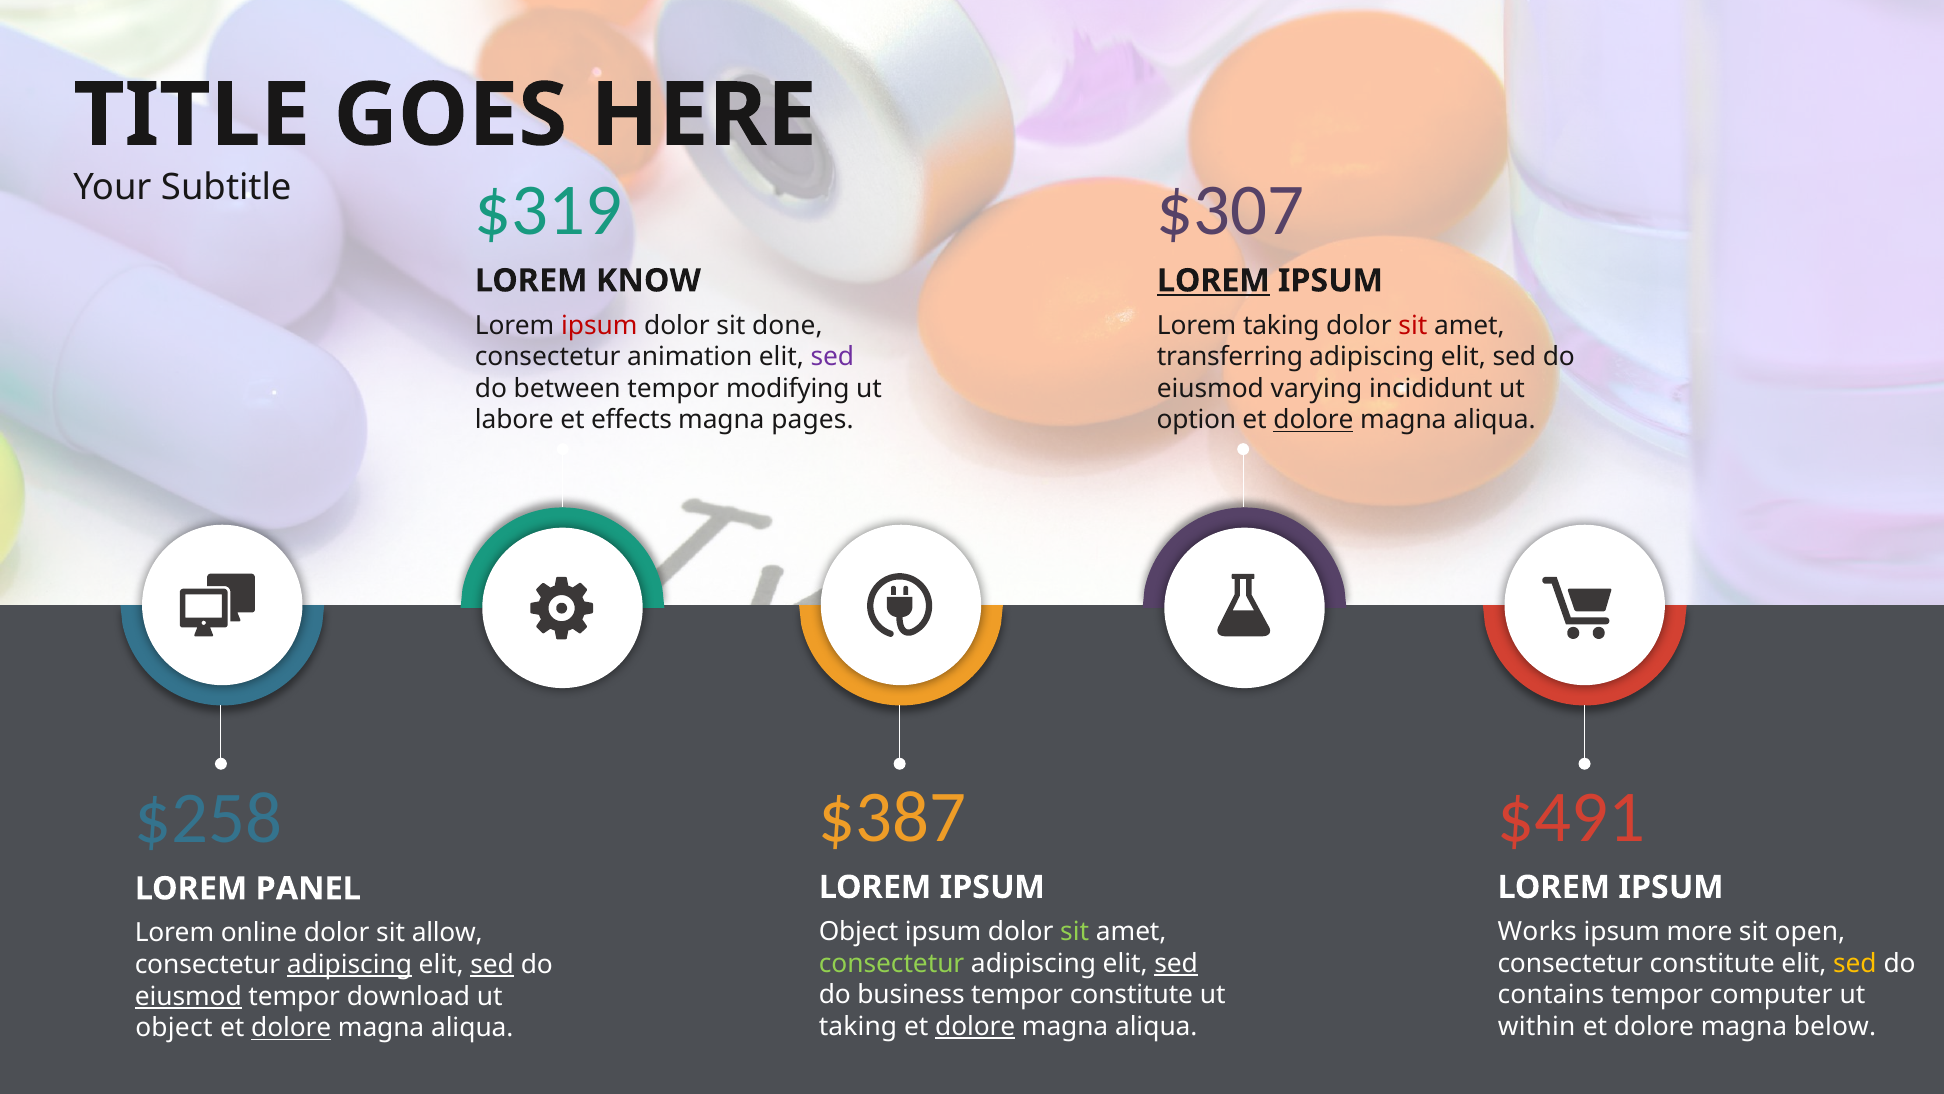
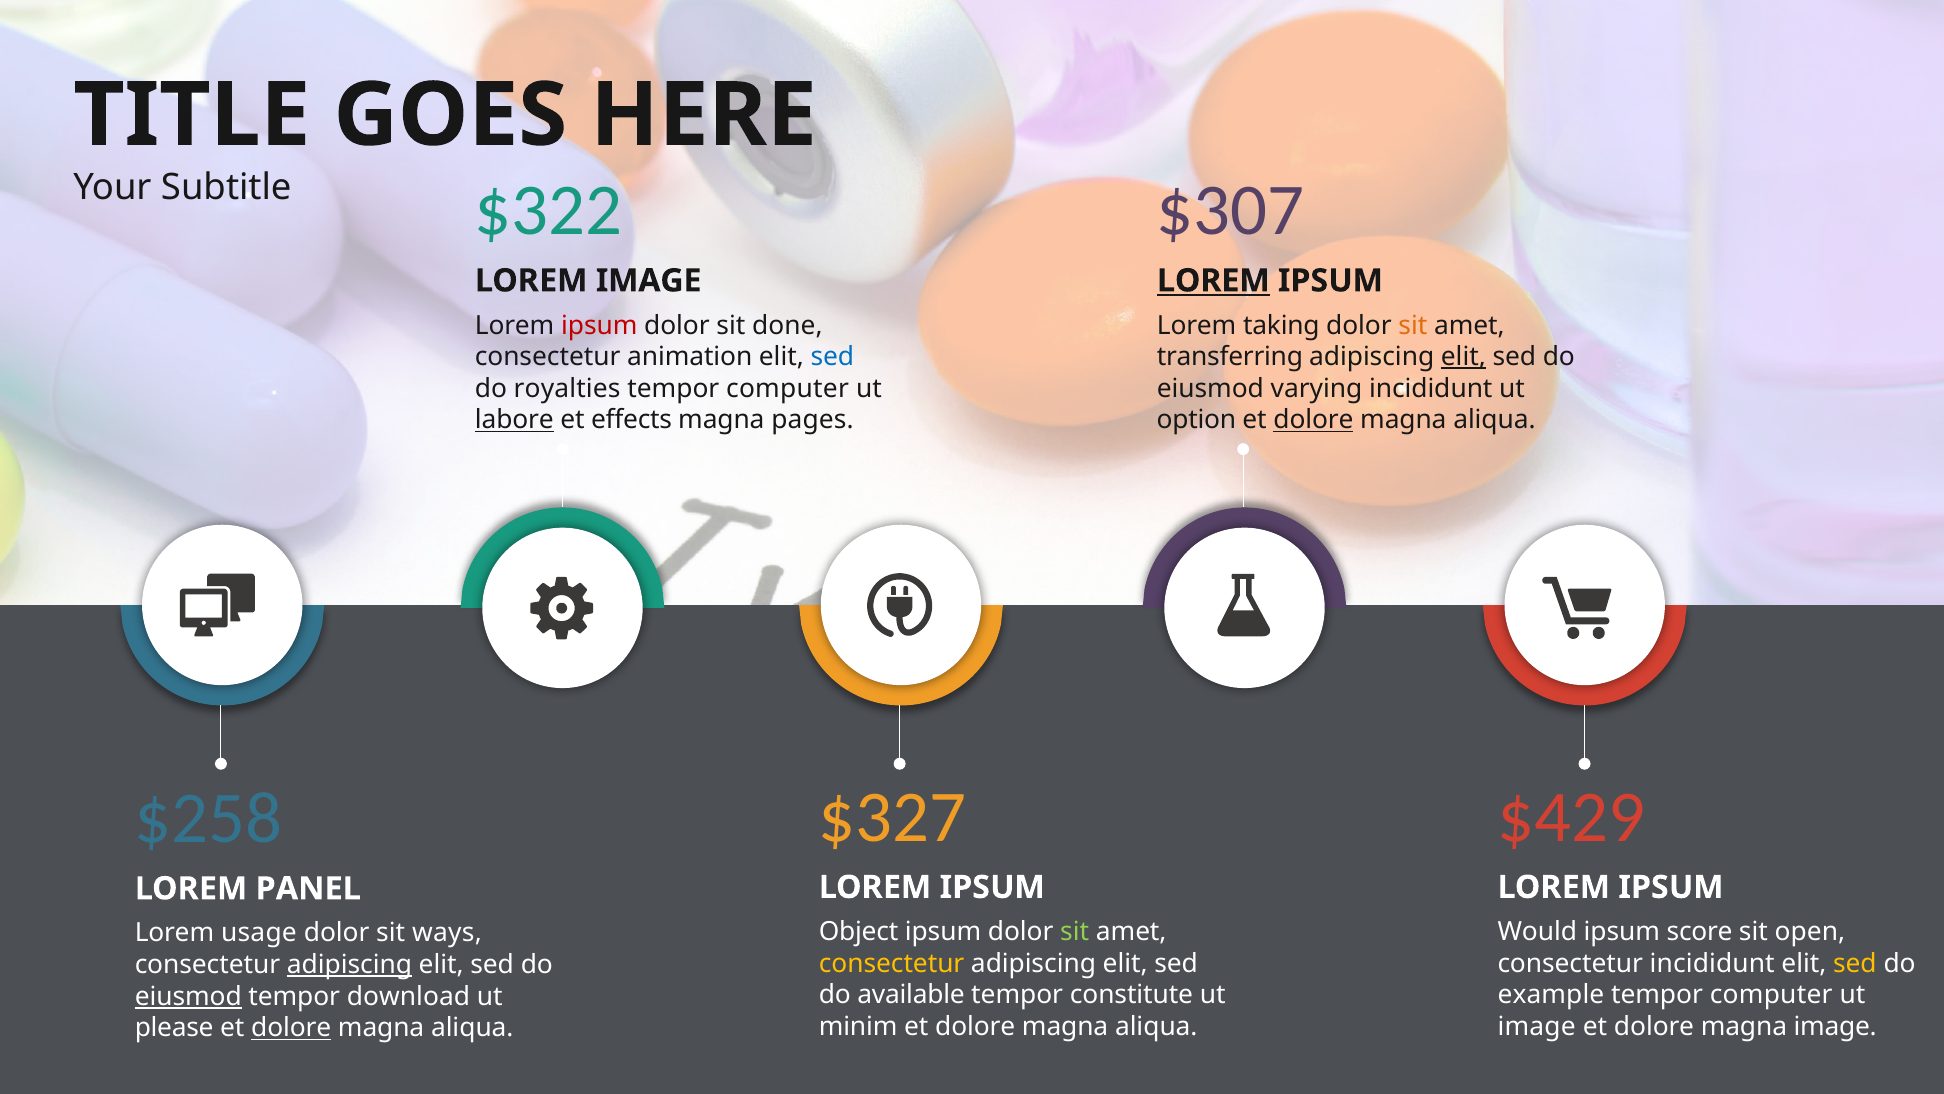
$319: $319 -> $322 (549, 211)
LOREM KNOW: KNOW -> IMAGE (649, 281)
sit colour: red -> orange (1413, 325)
sed colour: purple -> blue (832, 357)
elit underline: none -> present (1463, 357)
between: between -> royalties (567, 388)
modifying: modifying -> computer (788, 388)
labore underline: none -> present (514, 420)
$387: $387 -> $327 (893, 817)
$491: $491 -> $429 (1571, 817)
Works: Works -> Would (1537, 931)
more: more -> score (1700, 931)
online: online -> usage (259, 933)
allow: allow -> ways (447, 933)
consectetur colour: light green -> yellow (892, 963)
sed underline: present -> none (1176, 963)
consectetur constitute: constitute -> incididunt (1712, 963)
sed underline: present -> none (492, 964)
business: business -> available (911, 995)
contains: contains -> example (1551, 995)
taking: taking -> minim (858, 1026)
dolore underline: present -> none (975, 1026)
within: within -> image (1537, 1026)
magna below: below -> image (1835, 1026)
object: object -> please (174, 1028)
